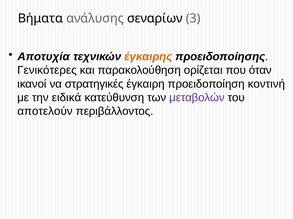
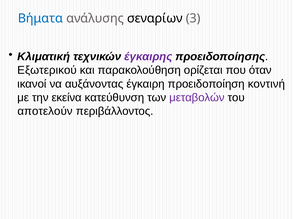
Βήματα colour: black -> blue (40, 18)
Αποτυχία: Αποτυχία -> Κλιματική (44, 57)
έγκαιρης colour: orange -> purple (148, 57)
Γενικότερες: Γενικότερες -> Εξωτερικού (47, 70)
στρατηγικές: στρατηγικές -> αυξάνοντας (94, 84)
ειδικά: ειδικά -> εκείνα (67, 98)
